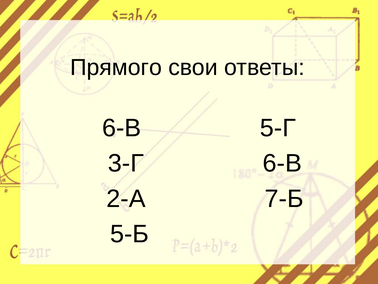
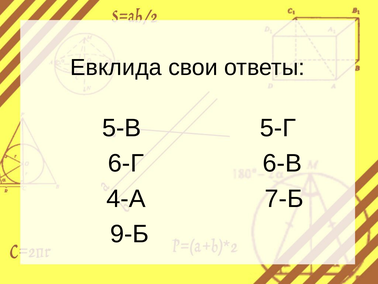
Прямого: Прямого -> Евклида (116, 67)
6-В: 6-В -> 5-В (122, 128)
3-Г: 3-Г -> 6-Г (126, 163)
2-А: 2-А -> 4-А (126, 198)
5-Б: 5-Б -> 9-Б (130, 234)
